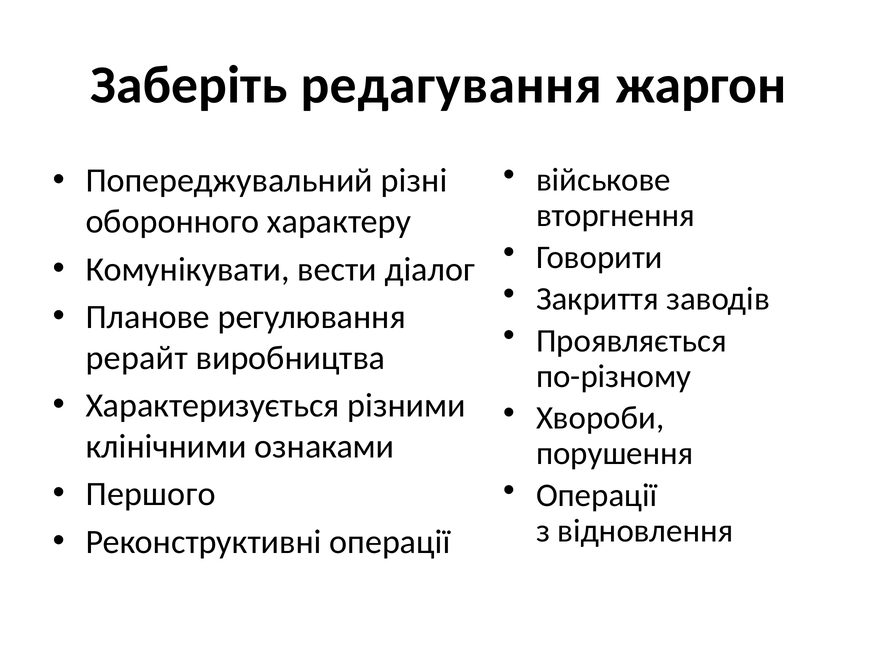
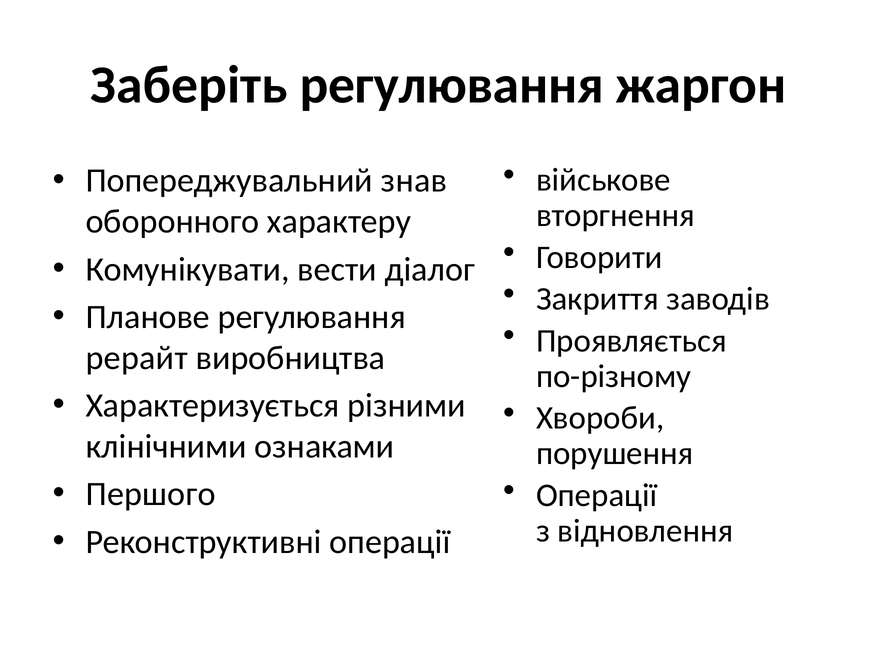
Заберіть редагування: редагування -> регулювання (452, 85)
різні: різні -> знав (414, 181)
